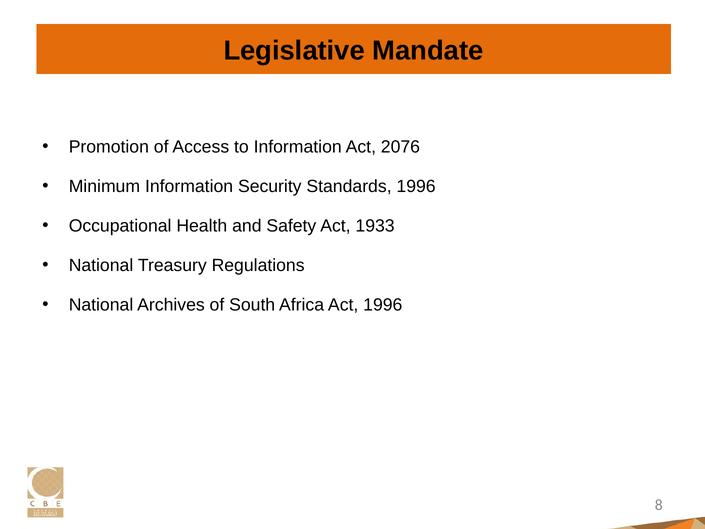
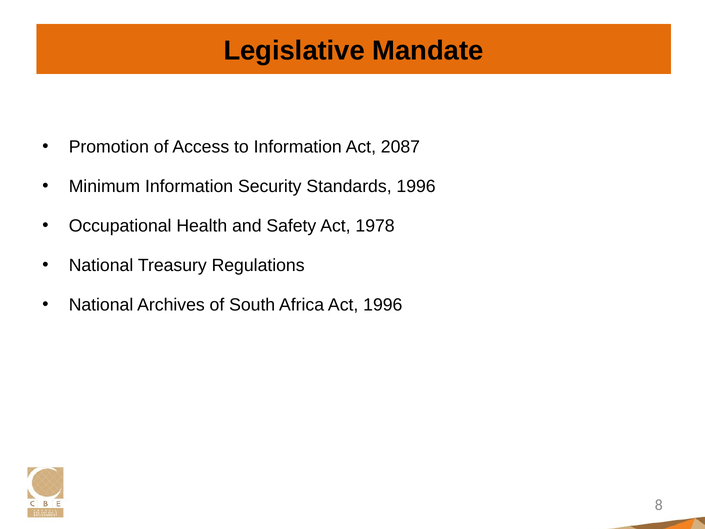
2076: 2076 -> 2087 (400, 147)
1933: 1933 -> 1978 (375, 226)
